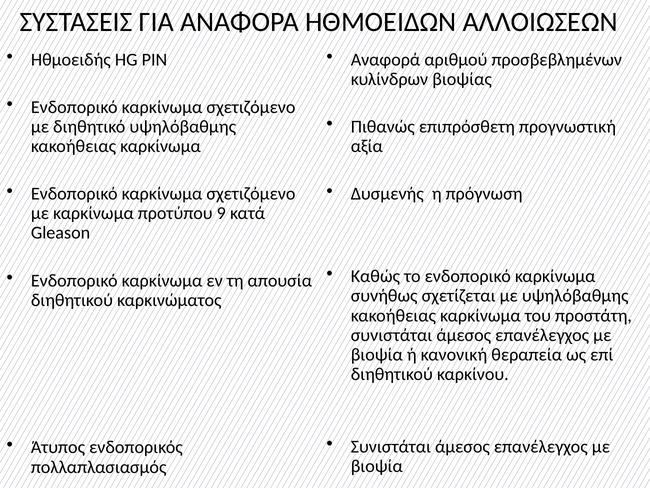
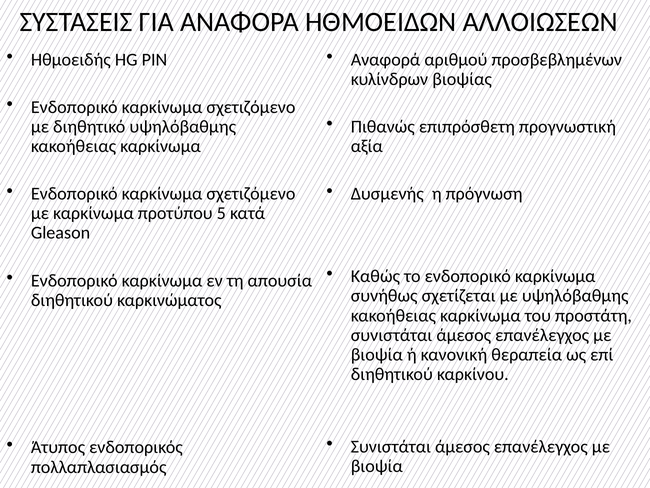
9: 9 -> 5 (221, 213)
